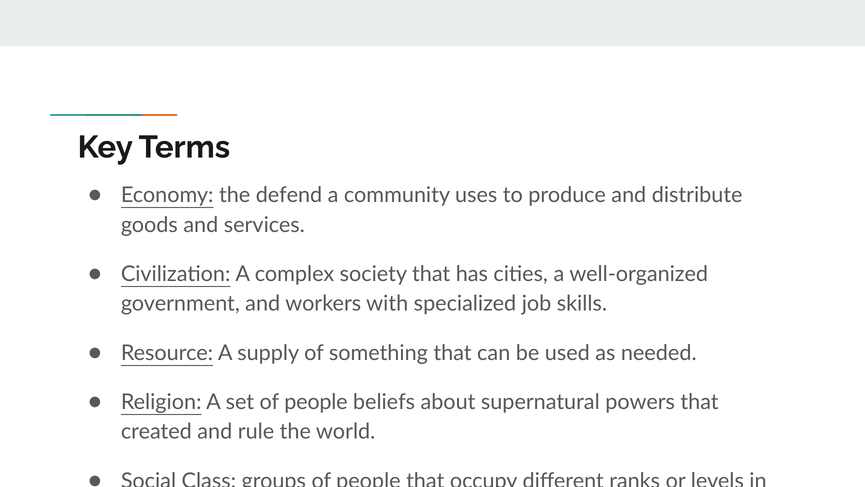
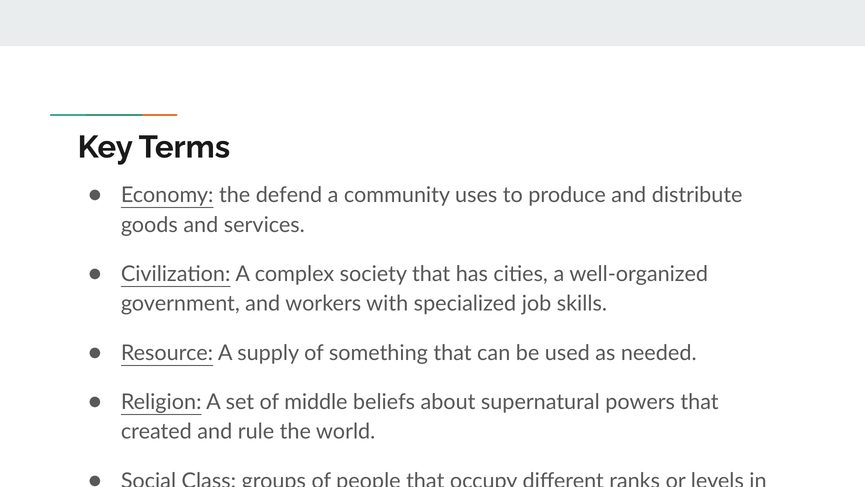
set of people: people -> middle (316, 402)
